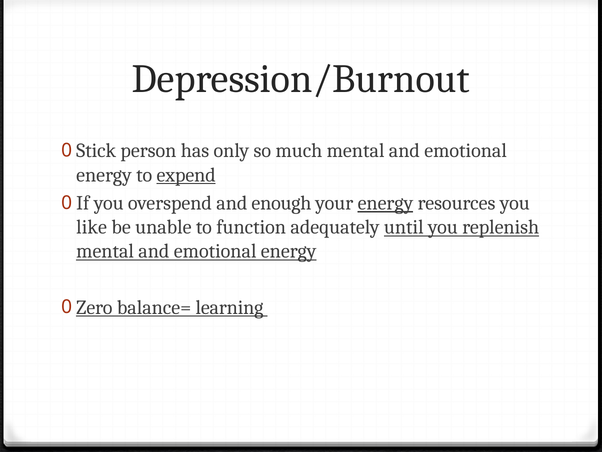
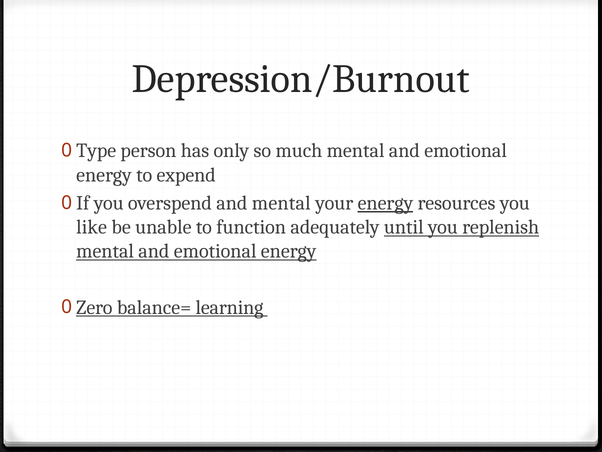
Stick: Stick -> Type (96, 151)
expend underline: present -> none (186, 175)
and enough: enough -> mental (281, 203)
